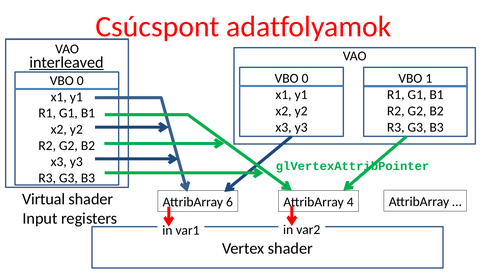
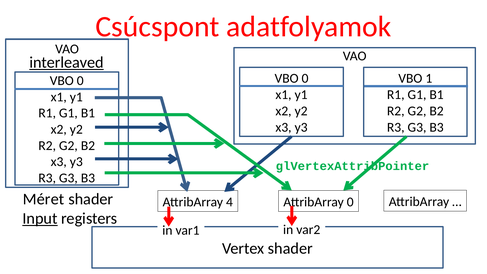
Virtual: Virtual -> Méret (44, 199)
6: 6 -> 4 (229, 202)
AttribArray 4: 4 -> 0 (350, 202)
Input underline: none -> present (40, 219)
